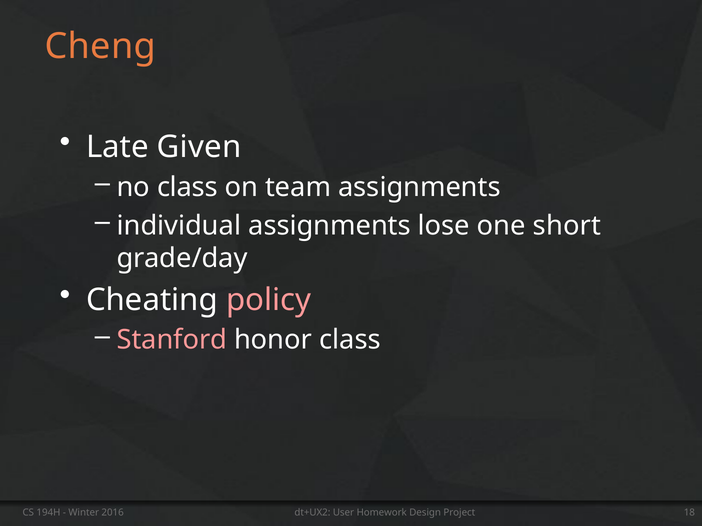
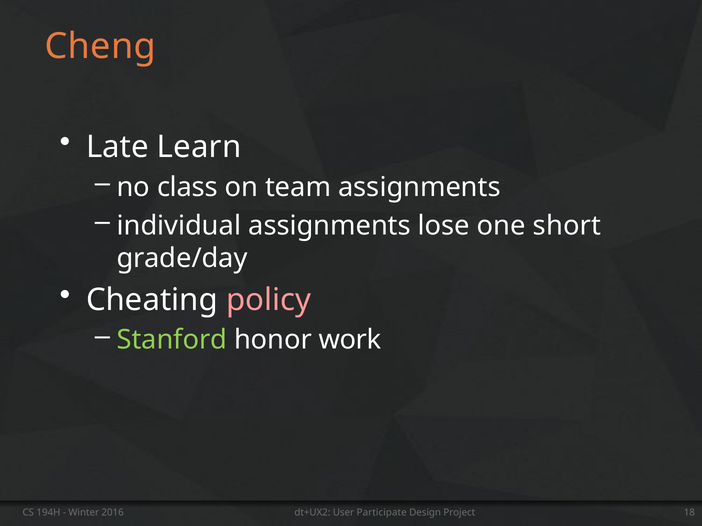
Given: Given -> Learn (199, 147)
Stanford colour: pink -> light green (172, 340)
honor class: class -> work (350, 340)
Homework: Homework -> Participate (382, 513)
